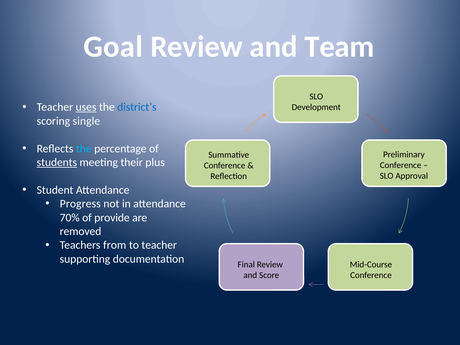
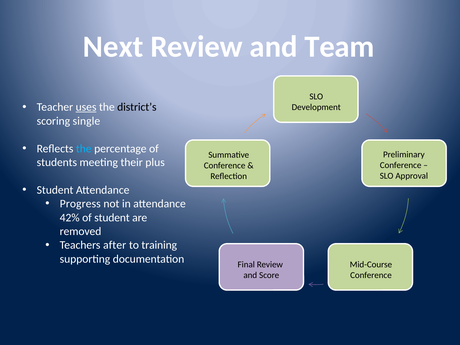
Goal: Goal -> Next (113, 47)
district’s colour: blue -> black (137, 107)
students underline: present -> none (57, 162)
70%: 70% -> 42% (70, 218)
of provide: provide -> student (112, 218)
from: from -> after (115, 245)
to teacher: teacher -> training (159, 245)
